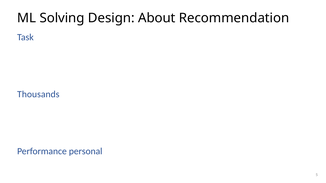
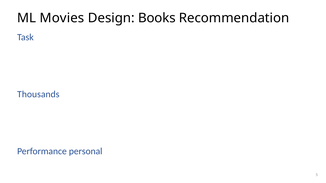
Solving: Solving -> Movies (62, 18)
About: About -> Books (157, 18)
